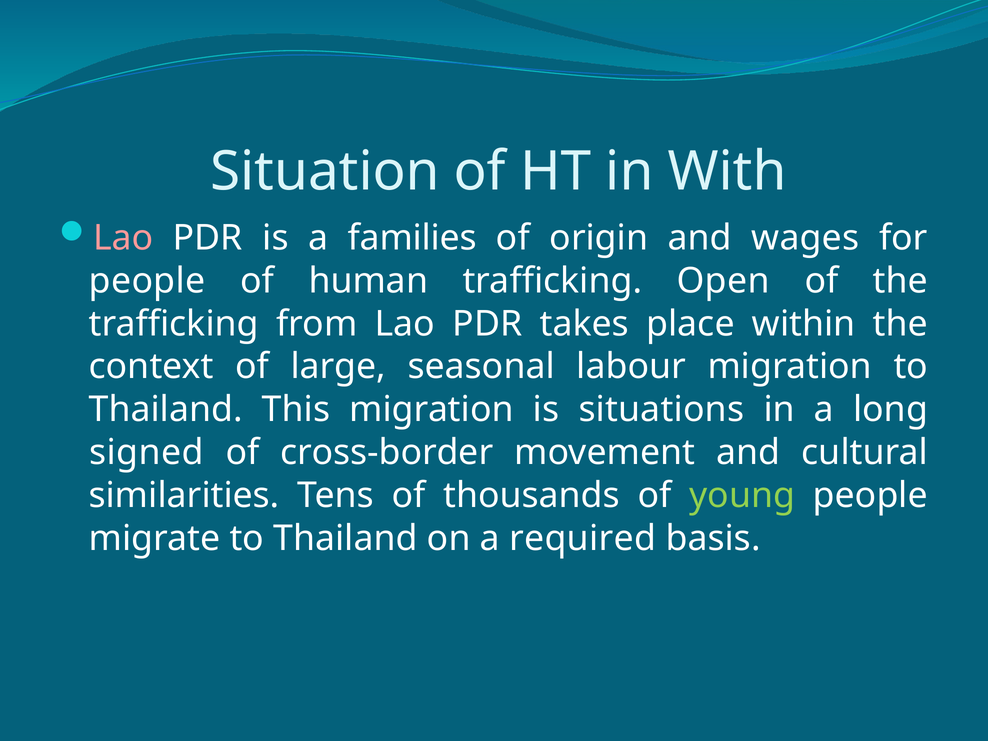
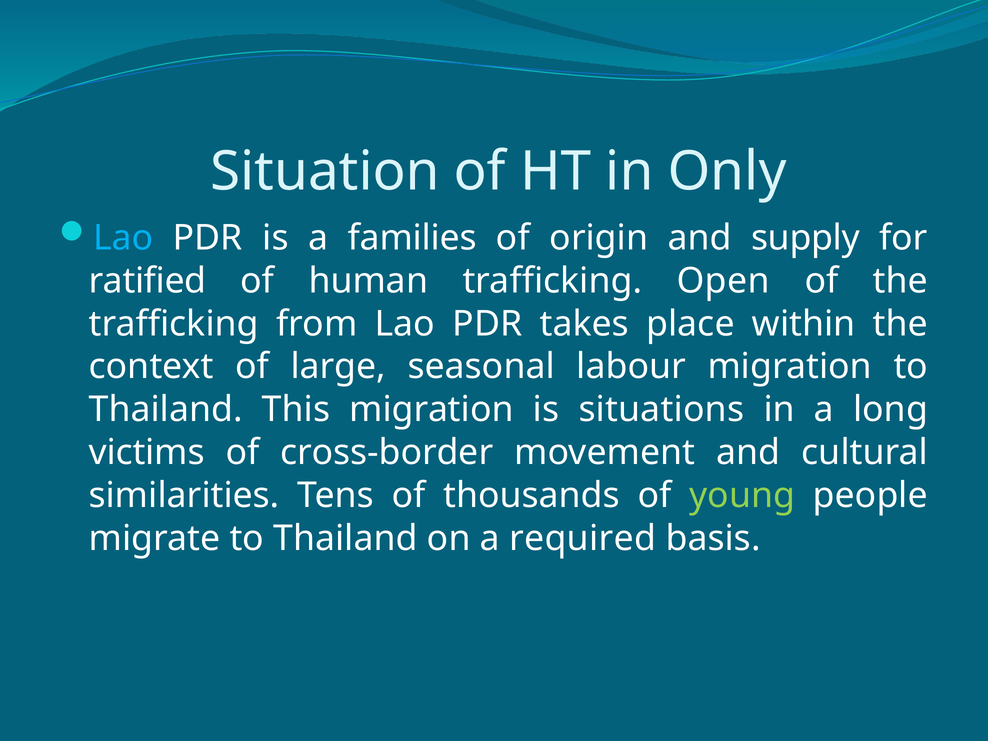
With: With -> Only (727, 172)
Lao colour: pink -> light blue (123, 238)
wages: wages -> supply (806, 238)
people: people -> ratified (147, 281)
signed: signed -> victims (147, 452)
